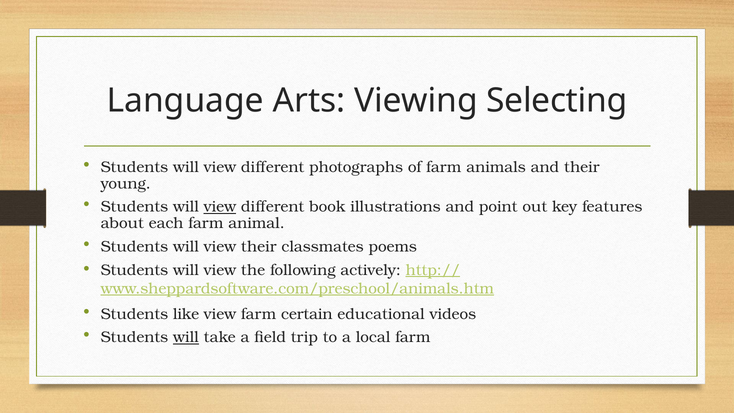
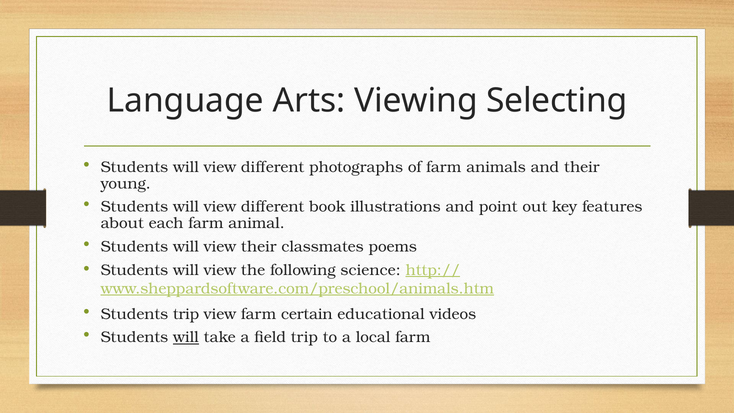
view underline: present -> none (220, 207)
actively: actively -> science (371, 270)
Students like: like -> trip (186, 314)
